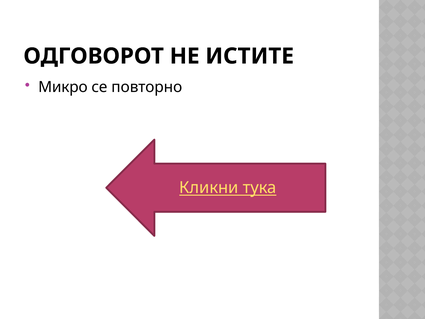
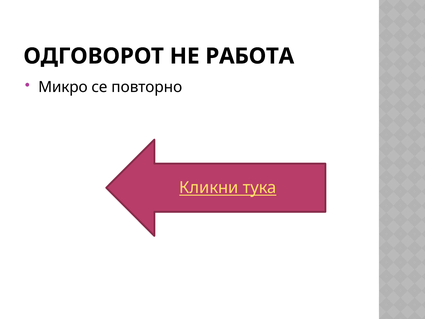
ИСТИТЕ: ИСТИТЕ -> РАБОТА (250, 56)
